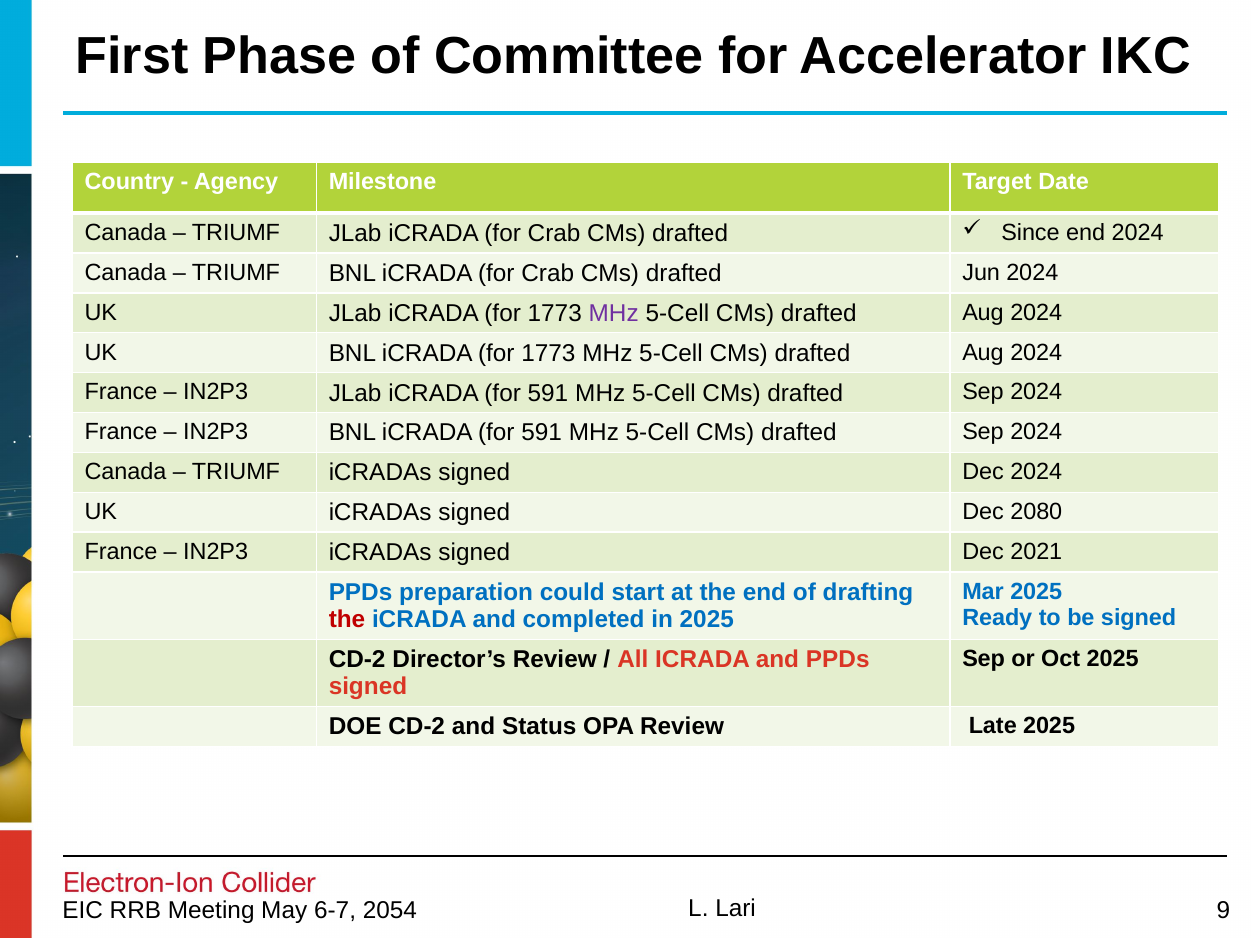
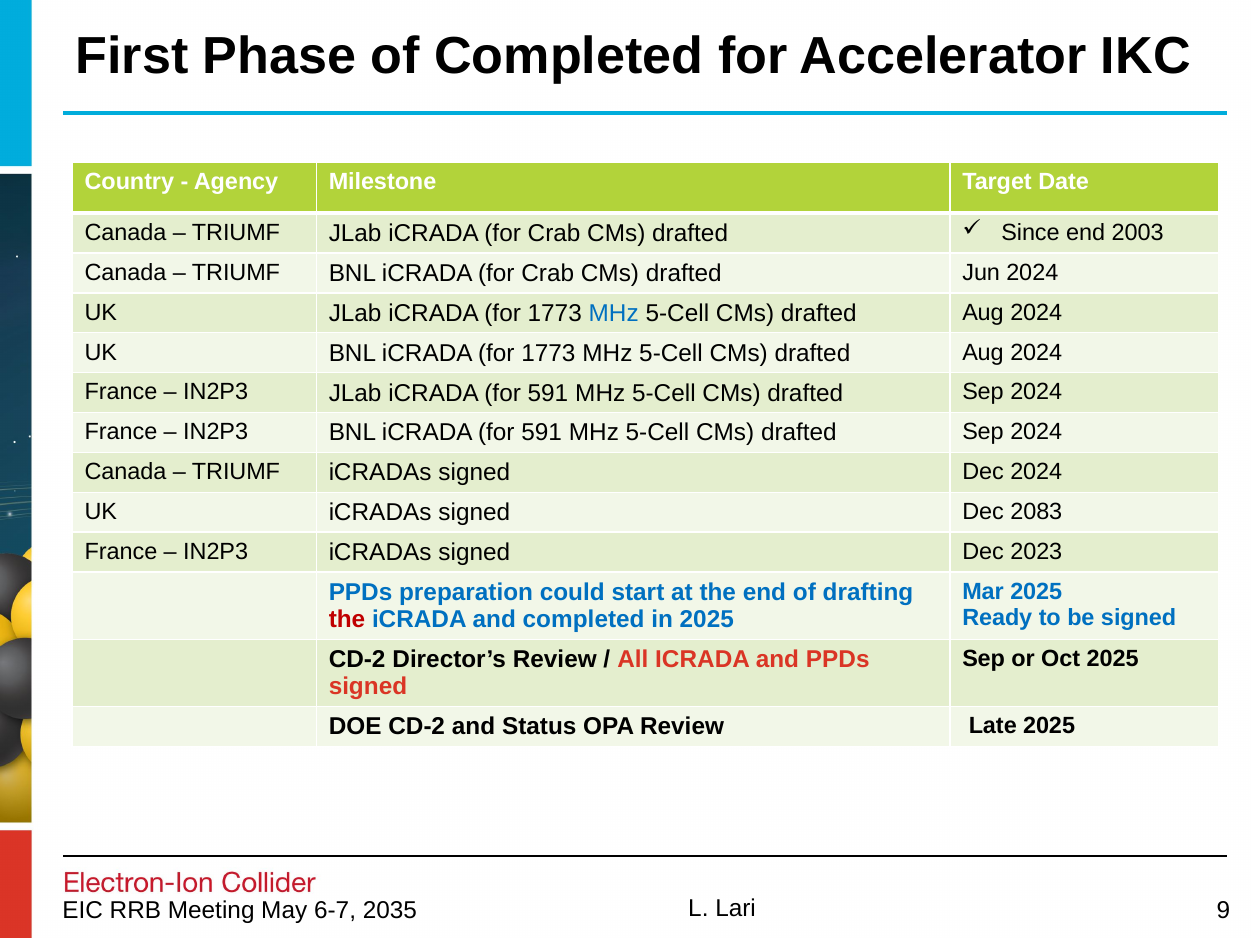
of Committee: Committee -> Completed (569, 56)
end 2024: 2024 -> 2003 (1138, 233)
MHz colour: purple -> blue (614, 313)
2080: 2080 -> 2083 (1036, 512)
2021: 2021 -> 2023 (1036, 552)
2054: 2054 -> 2035 (390, 910)
